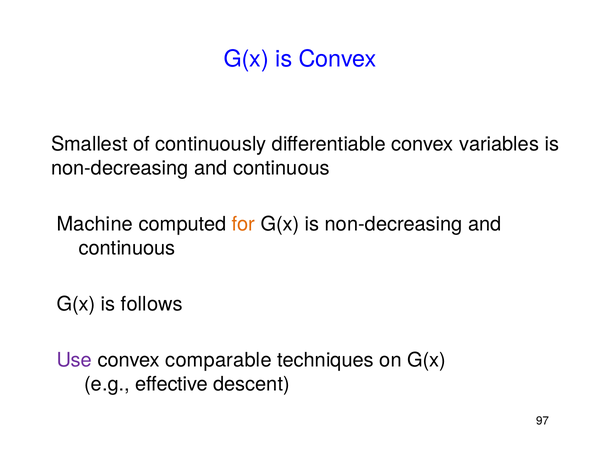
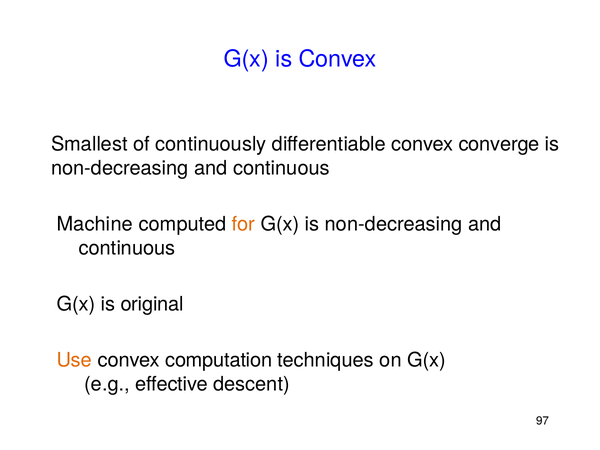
variables: variables -> converge (499, 144)
follows: follows -> original (152, 304)
Use colour: purple -> orange (74, 360)
comparable: comparable -> computation (219, 360)
